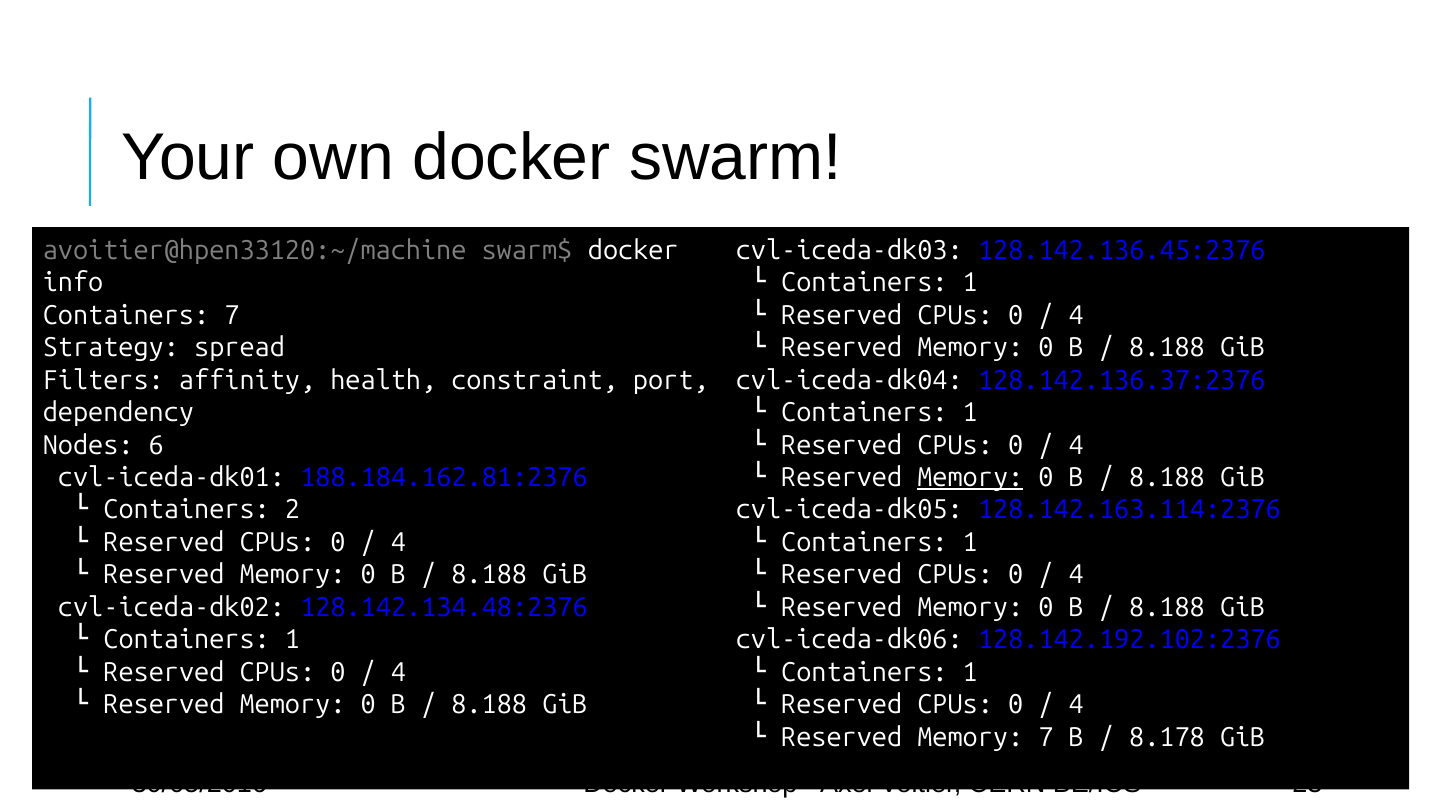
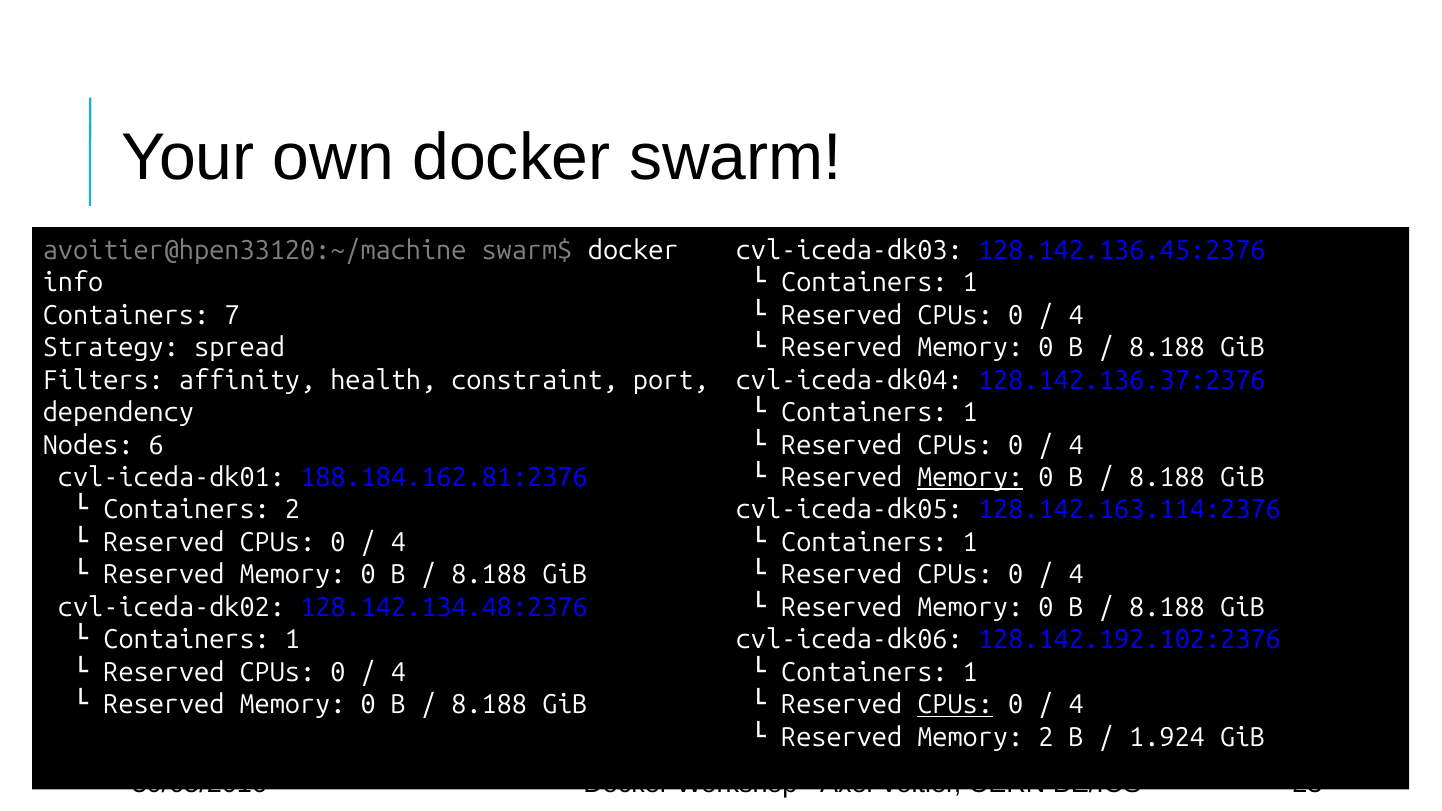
CPUs underline: none -> present (955, 705)
Memory 7: 7 -> 2 (1046, 737)
8.178: 8.178 -> 1.924 (1167, 737)
